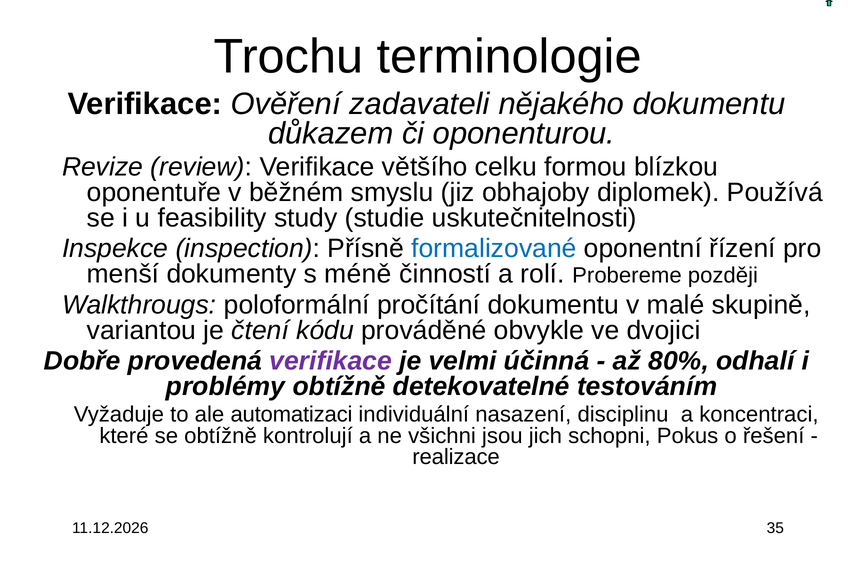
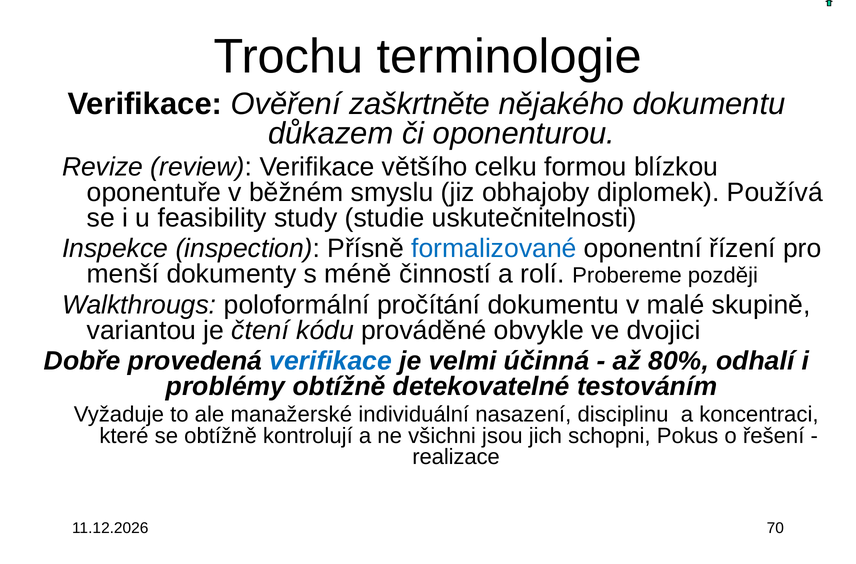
zadavateli: zadavateli -> zaškrtněte (420, 104)
verifikace colour: purple -> blue (331, 361)
automatizaci: automatizaci -> manažerské (291, 415)
35: 35 -> 70 (775, 528)
